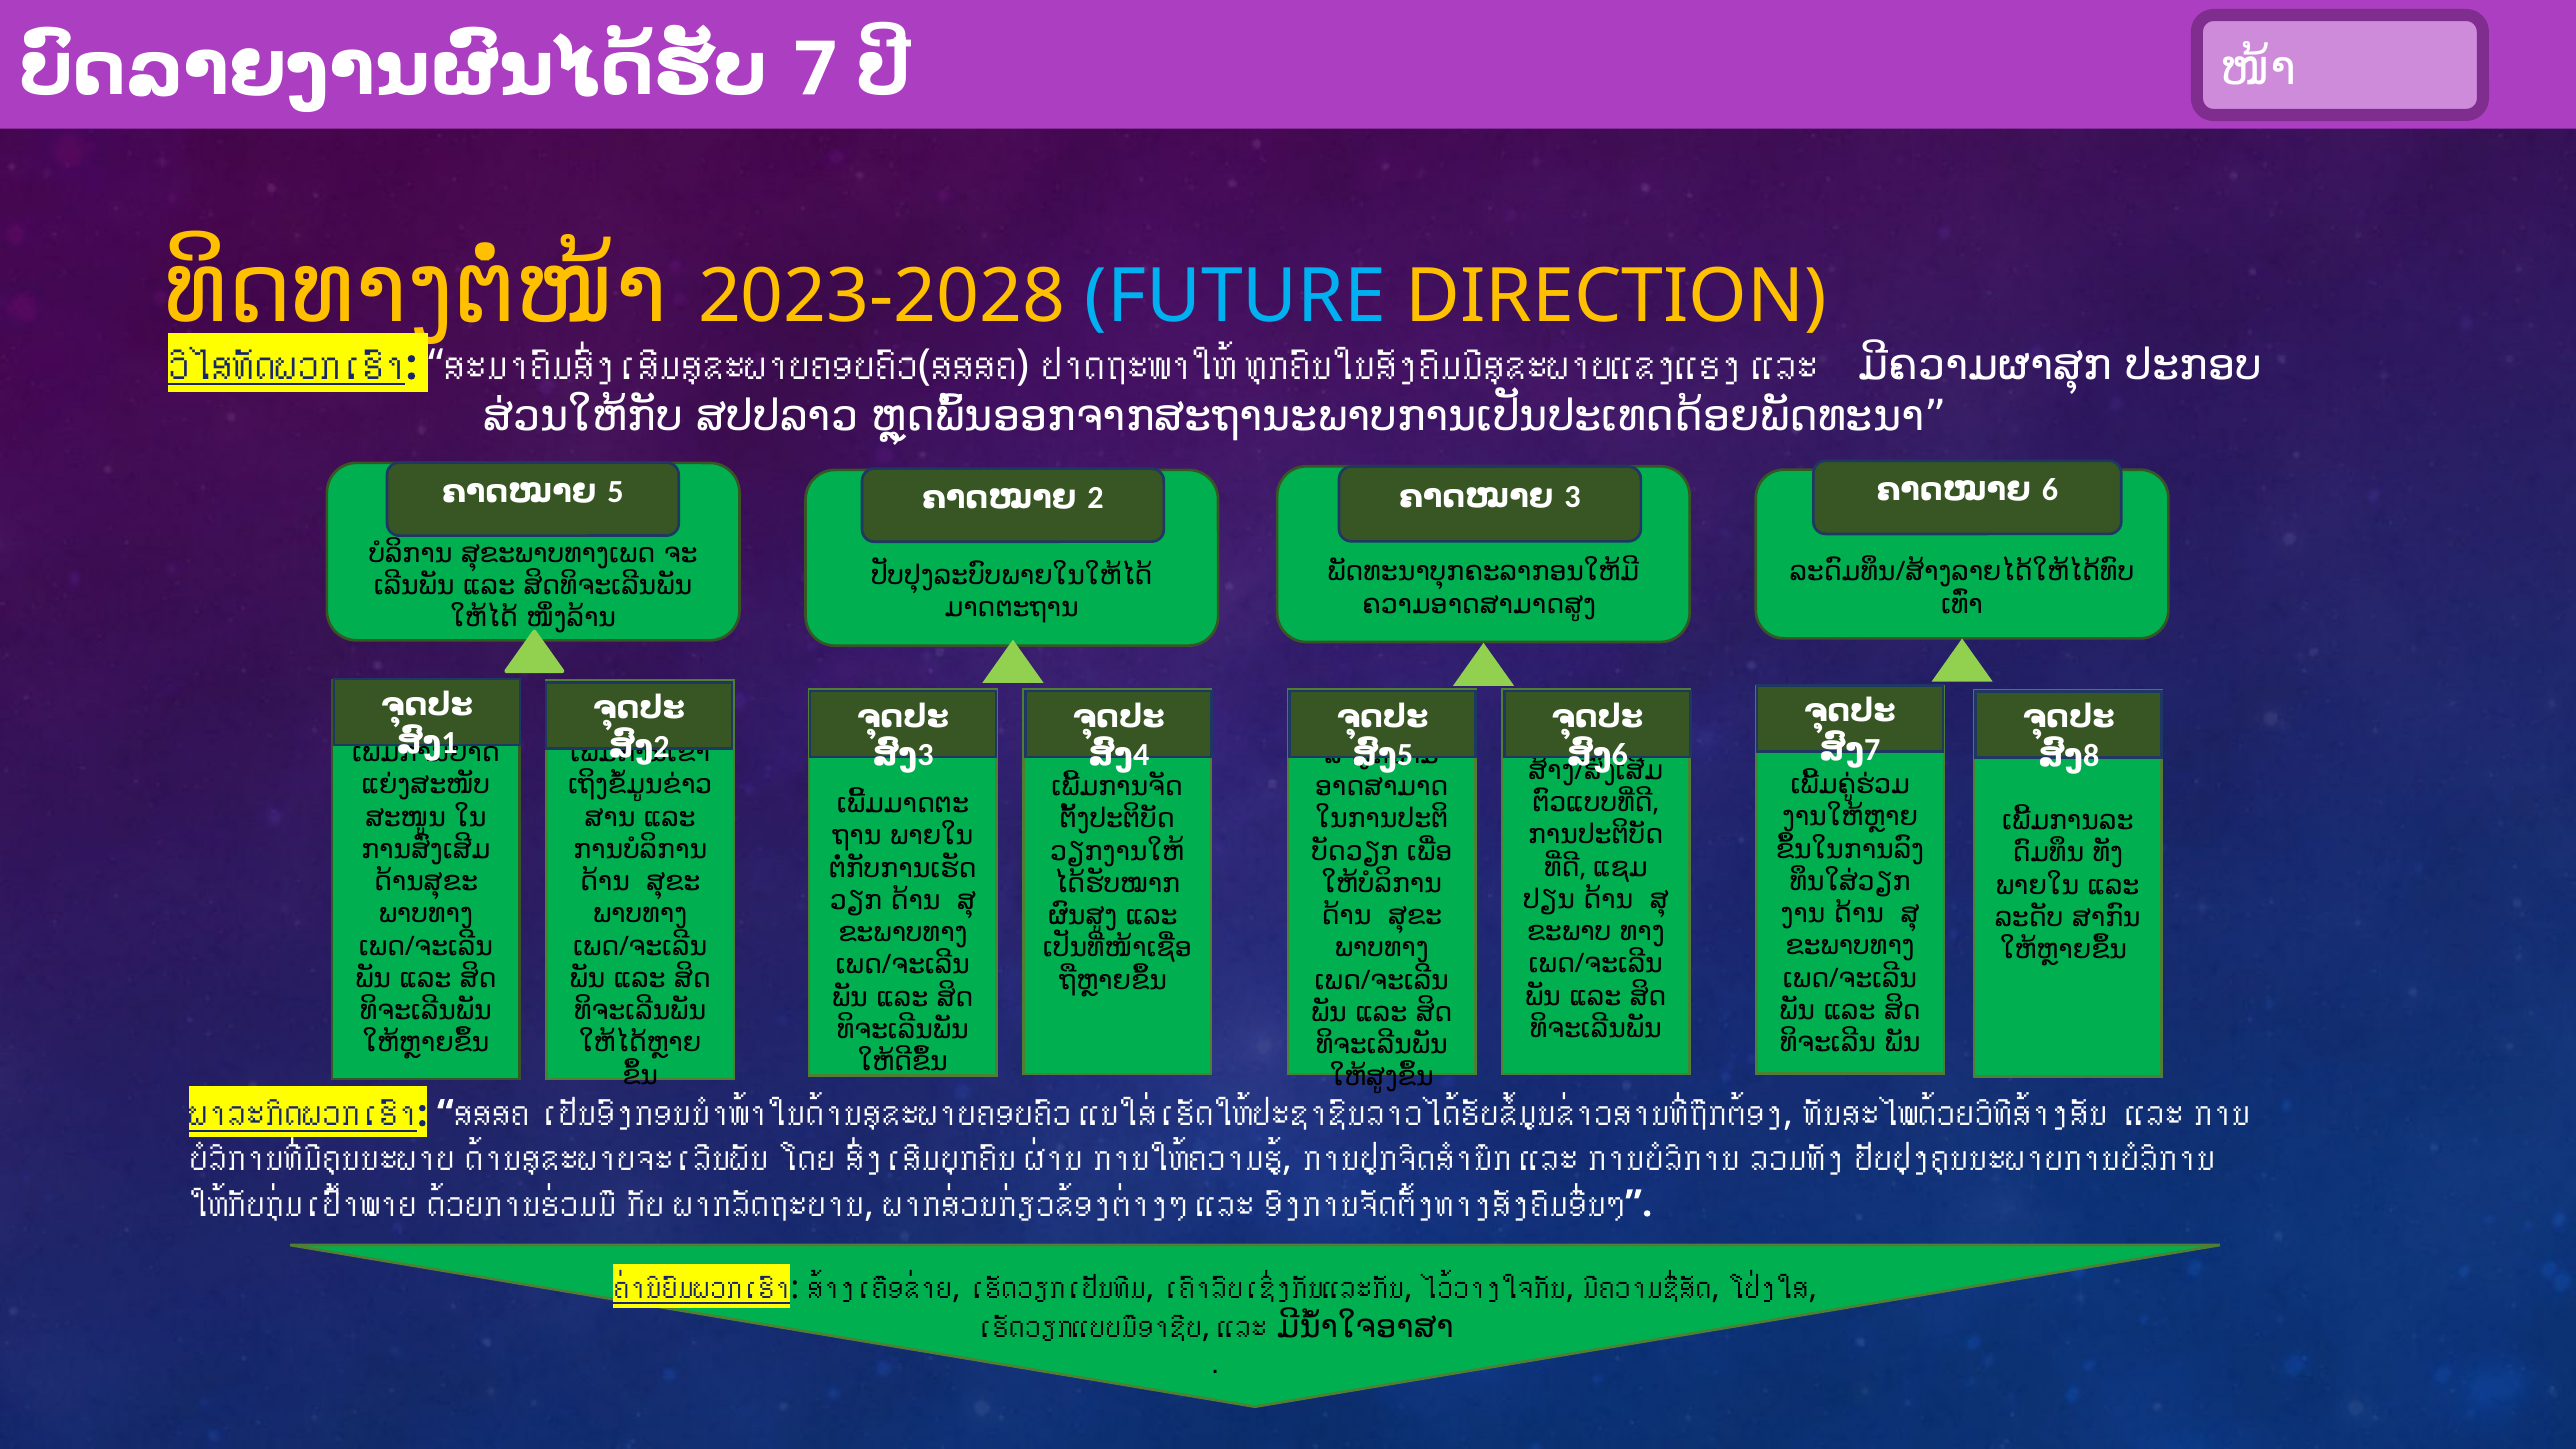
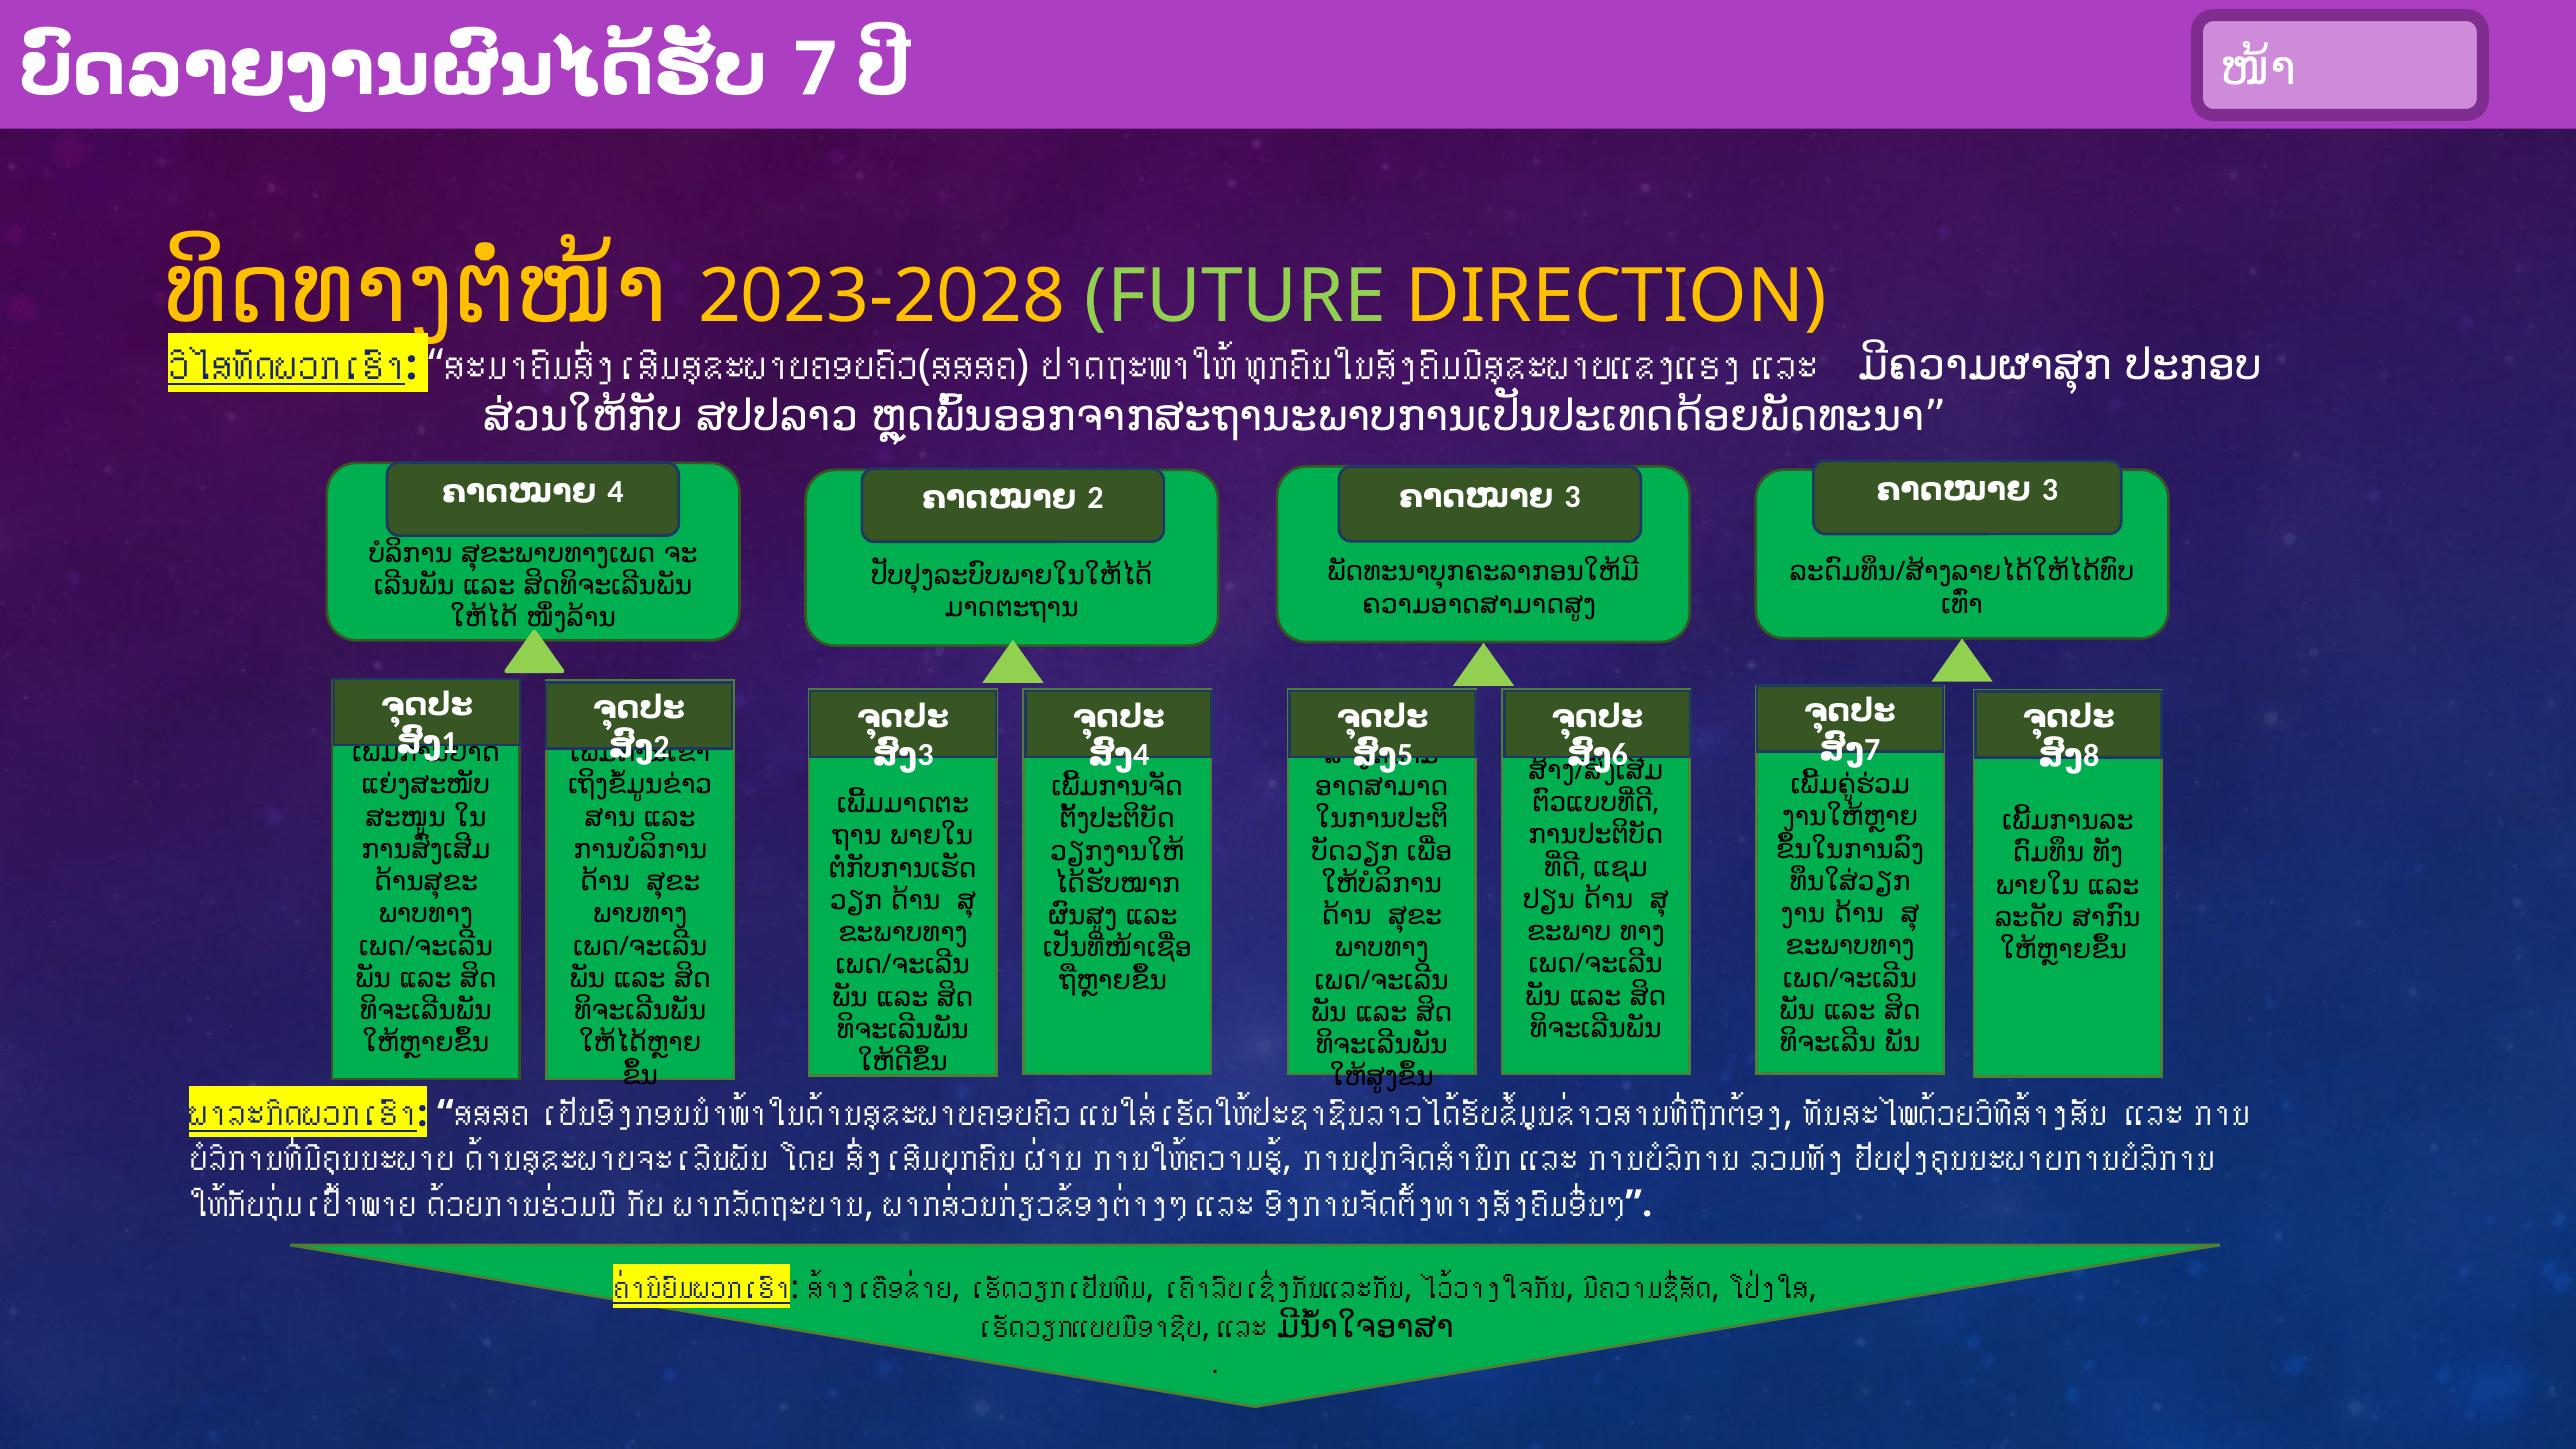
FUTURE colour: light blue -> light green (1235, 296)
5: 5 -> 4 (615, 492)
6: 6 -> 3 (2050, 490)
